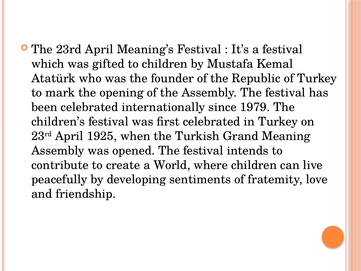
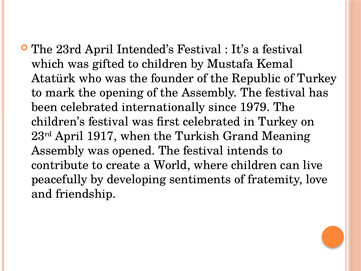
Meaning’s: Meaning’s -> Intended’s (145, 49)
1925: 1925 -> 1917 (102, 136)
